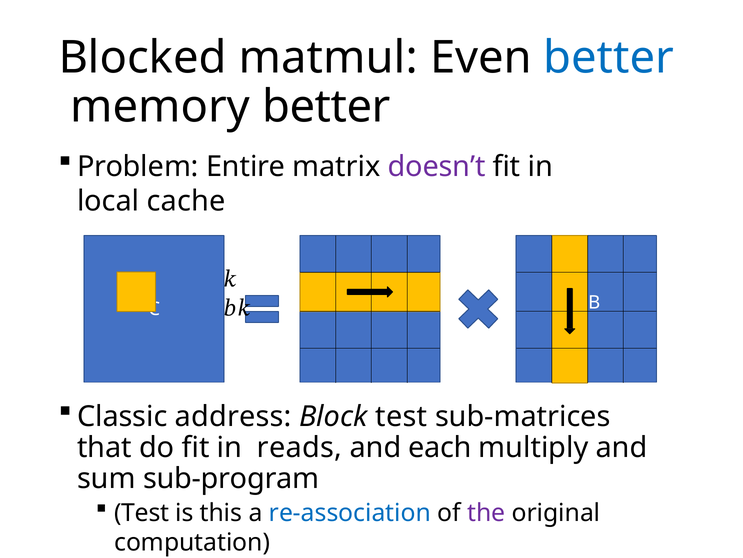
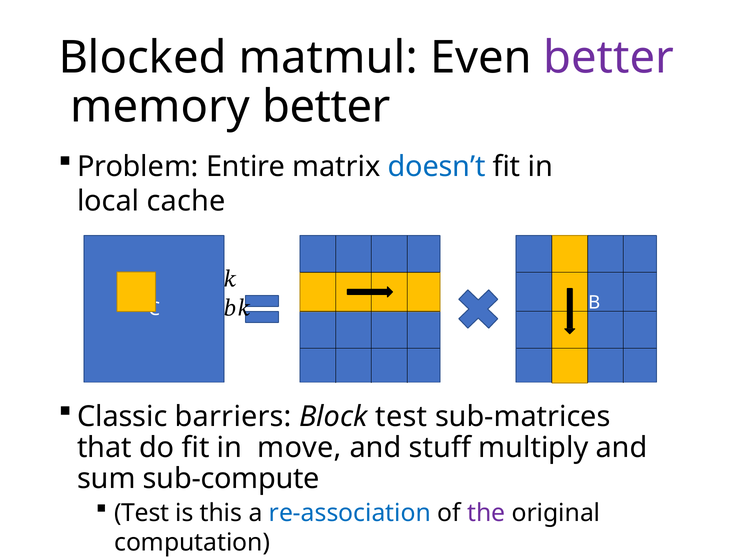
better colour: blue -> purple (609, 58)
doesn’t colour: purple -> blue (437, 166)
address: address -> barriers (233, 416)
reads: reads -> move (299, 447)
each: each -> stuff (440, 447)
sub-program: sub-program -> sub-compute (231, 478)
